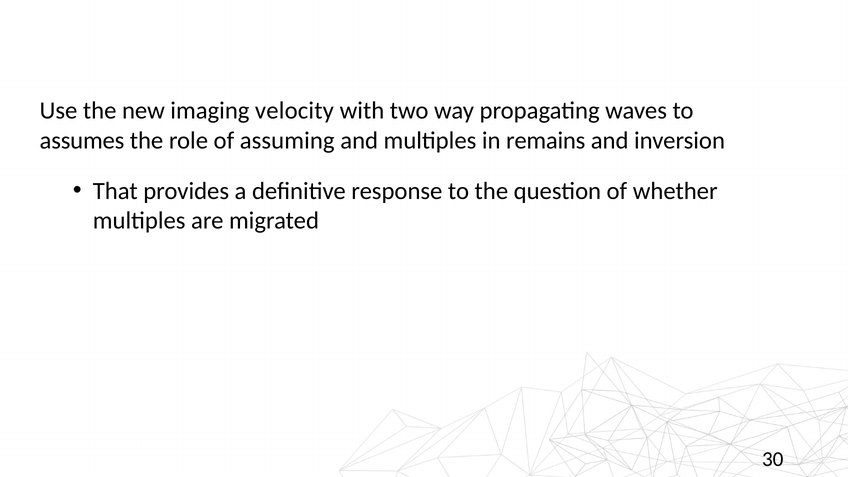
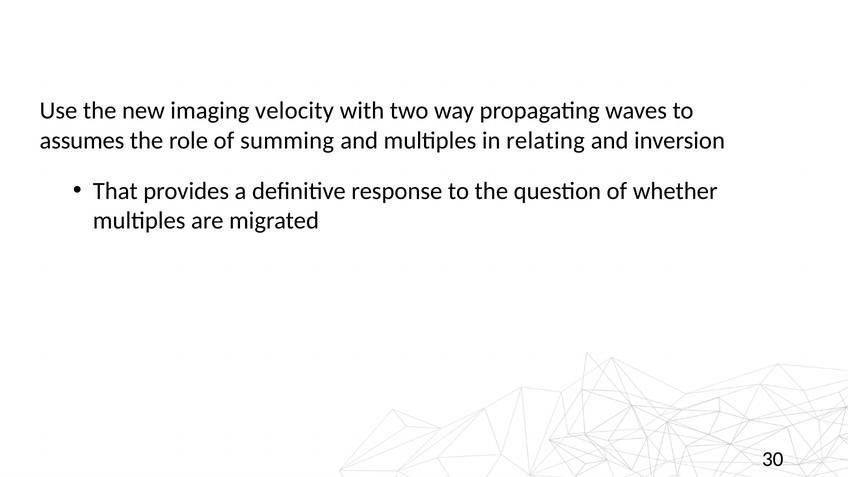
assuming: assuming -> summing (287, 141)
remains: remains -> relating (545, 141)
